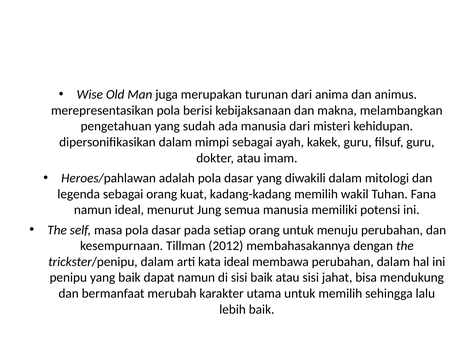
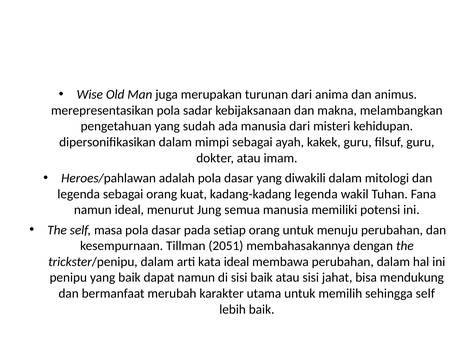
berisi: berisi -> sadar (198, 110)
kadang-kadang memilih: memilih -> legenda (316, 194)
2012: 2012 -> 2051 (226, 246)
sehingga lalu: lalu -> self (425, 293)
